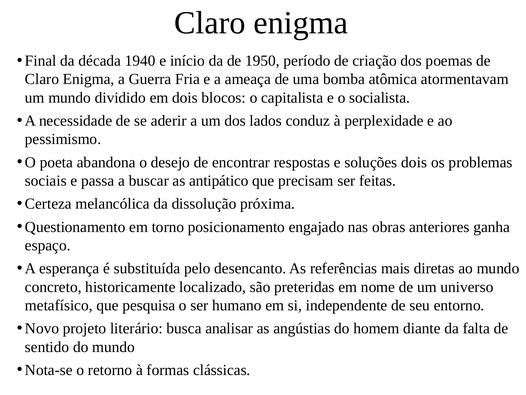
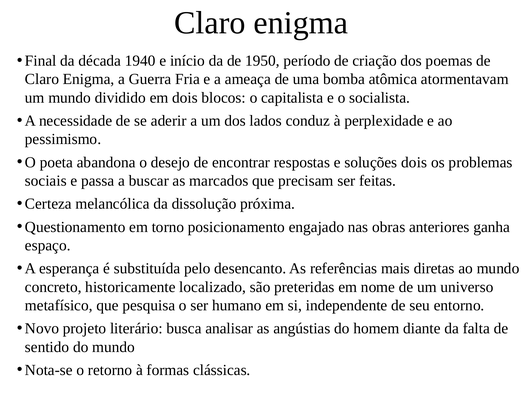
antipático: antipático -> marcados (219, 181)
